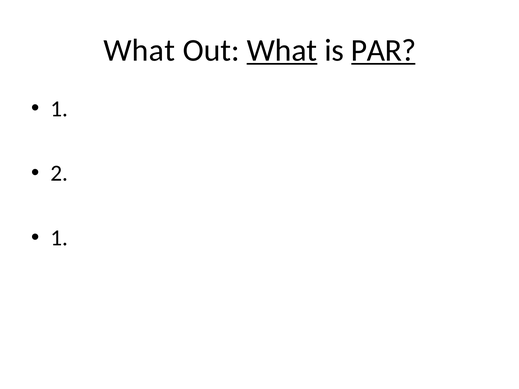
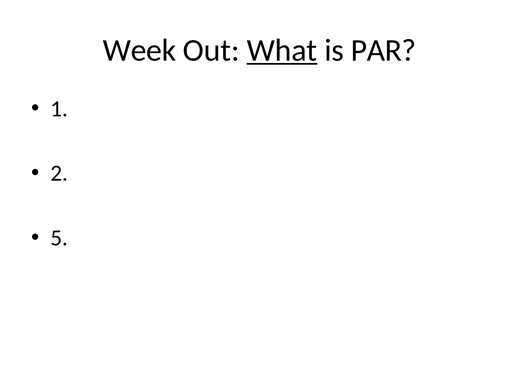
What: What -> Week (140, 50)
PAR underline: present -> none (383, 50)
1: 1 -> 5 (59, 238)
